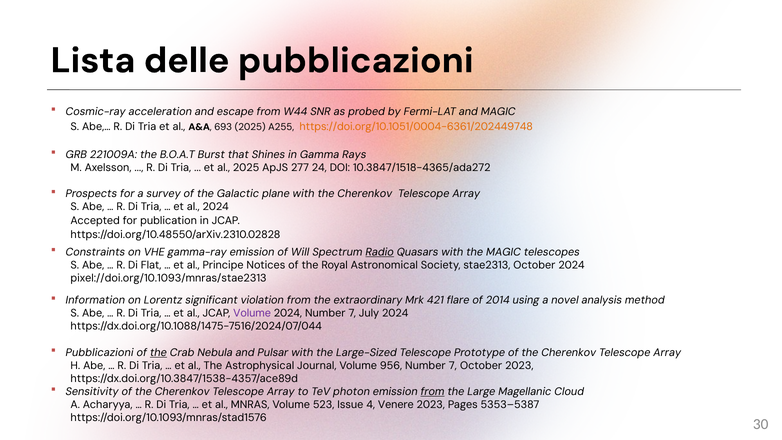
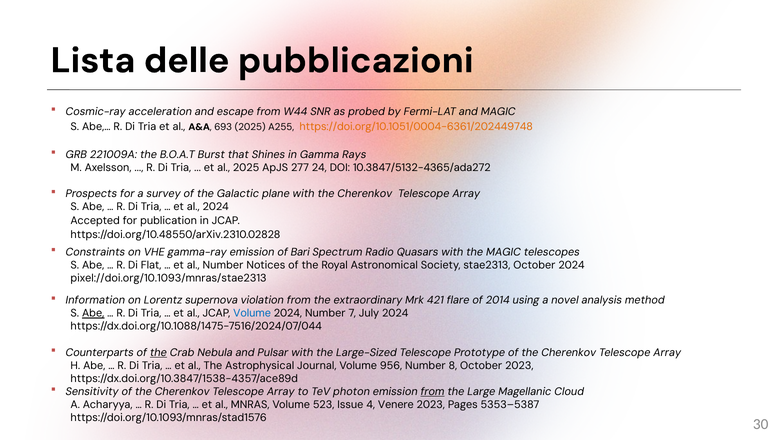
10.3847/1518-4365/ada272: 10.3847/1518-4365/ada272 -> 10.3847/5132-4365/ada272 (422, 168)
Will: Will -> Bari (300, 252)
Radio underline: present -> none (380, 252)
al Principe: Principe -> Number (223, 265)
significant: significant -> supernova (212, 300)
Abe underline: none -> present (93, 313)
Volume colour: purple -> blue (252, 313)
Pubblicazioni: Pubblicazioni -> Counterparts (100, 352)
956 Number 7: 7 -> 8 (453, 365)
